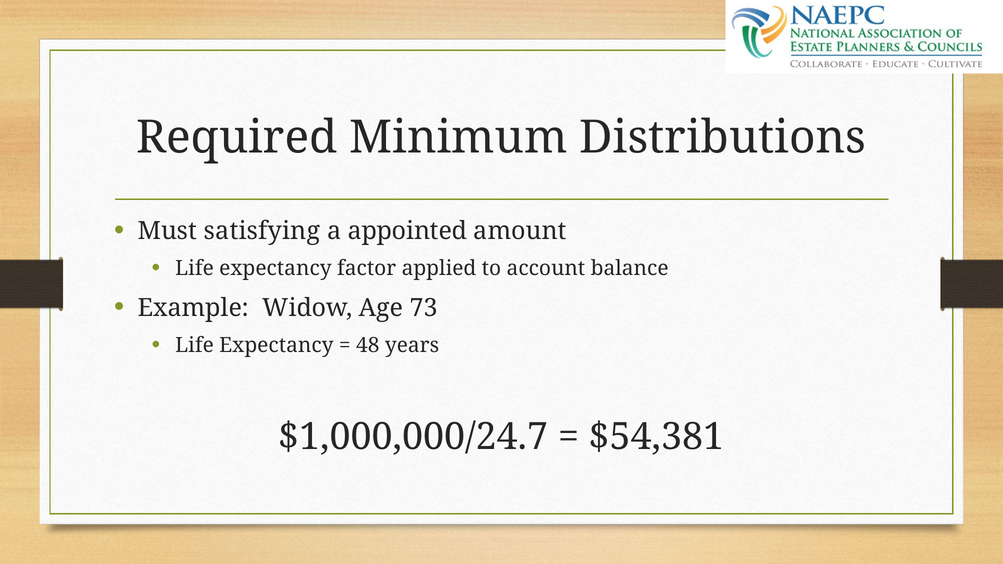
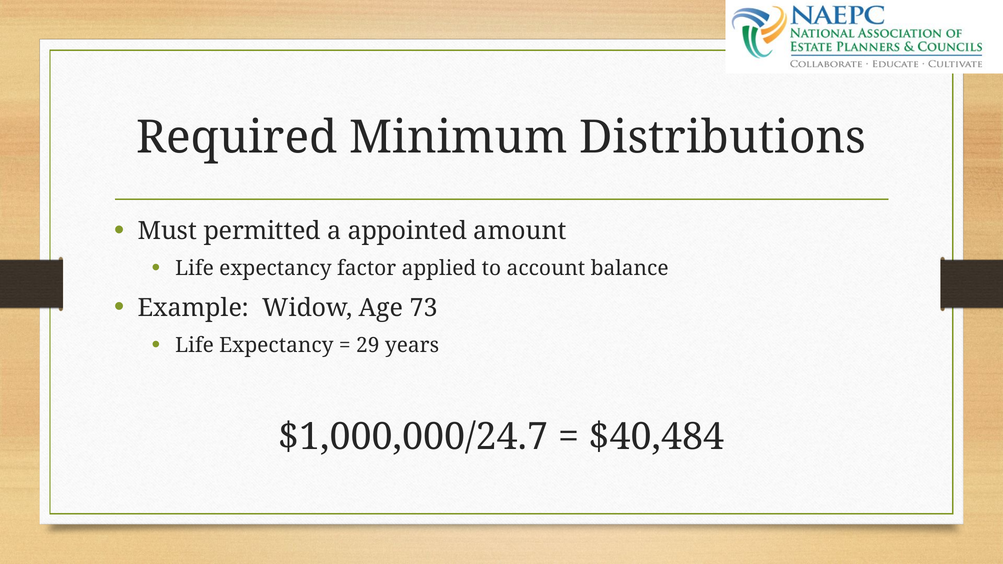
satisfying: satisfying -> permitted (262, 231)
48: 48 -> 29 (368, 346)
$54,381: $54,381 -> $40,484 (657, 437)
